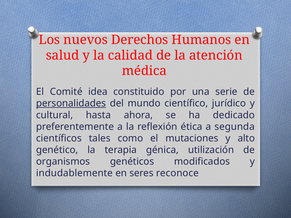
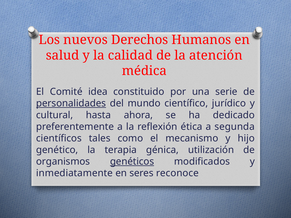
mutaciones: mutaciones -> mecanismo (192, 138)
alto: alto -> hijo (246, 138)
genéticos underline: none -> present (132, 162)
indudablemente: indudablemente -> inmediatamente (74, 173)
